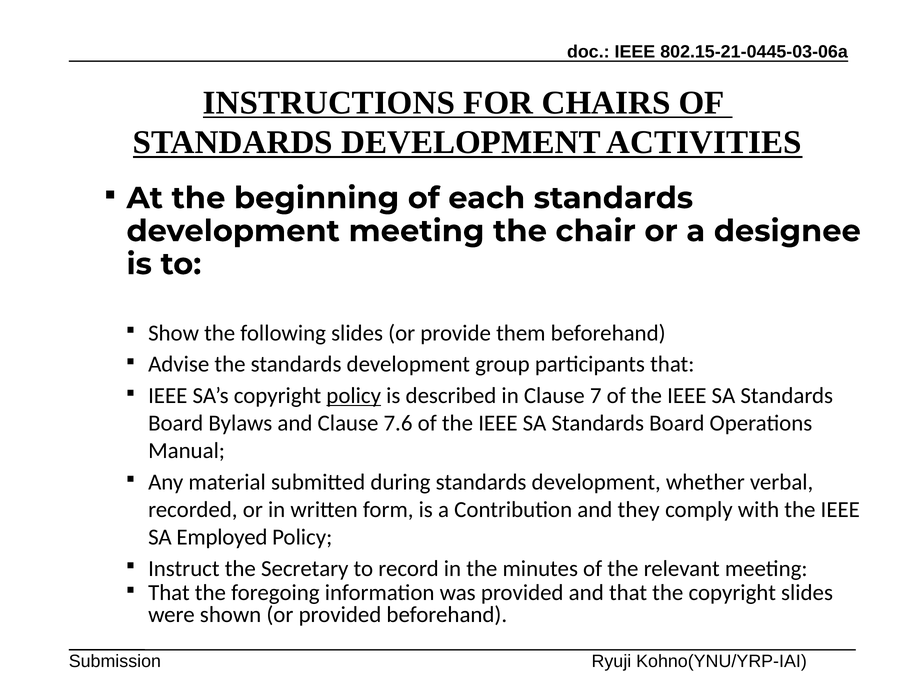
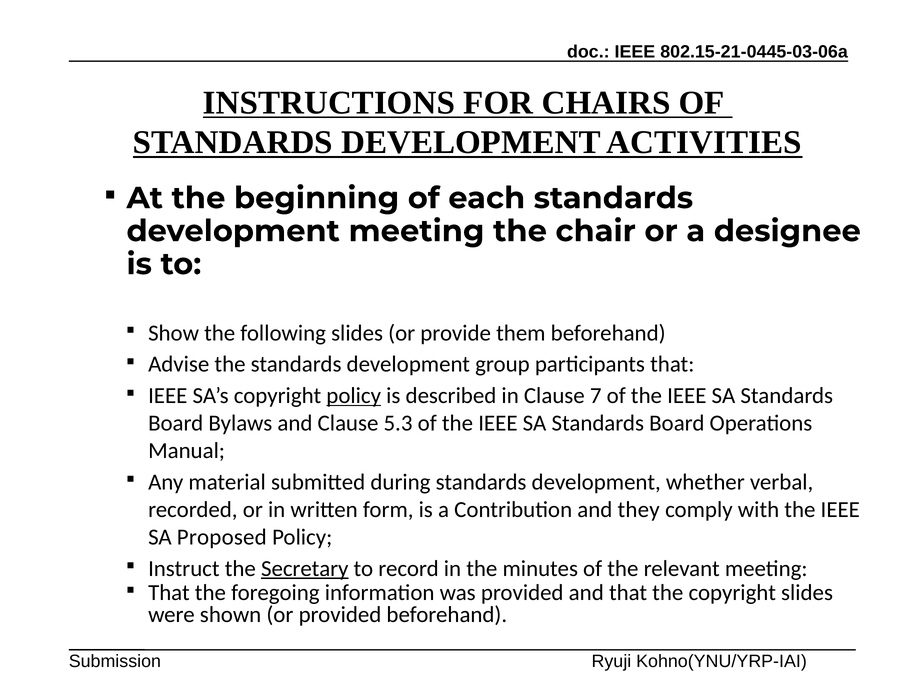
7.6: 7.6 -> 5.3 (398, 423)
Employed: Employed -> Proposed (222, 537)
Secretary underline: none -> present (305, 568)
